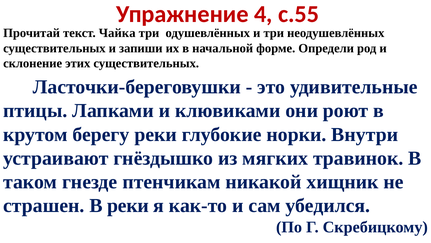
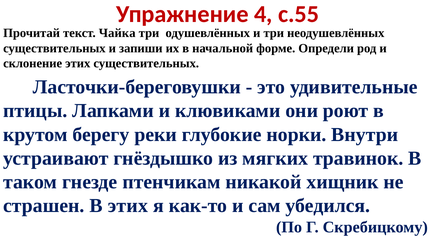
В реки: реки -> этих (128, 205)
